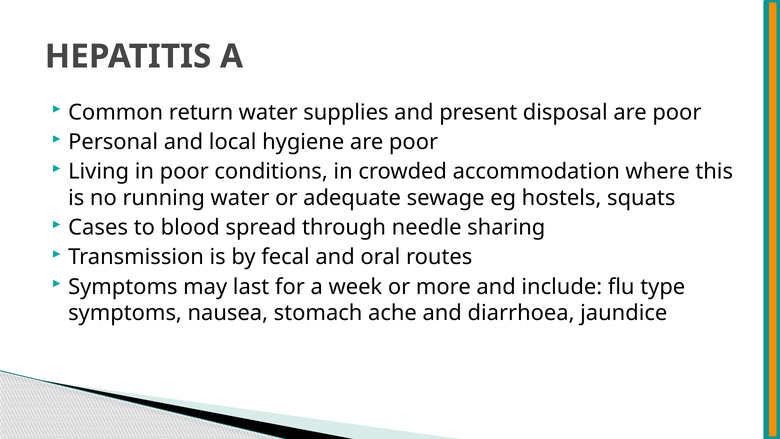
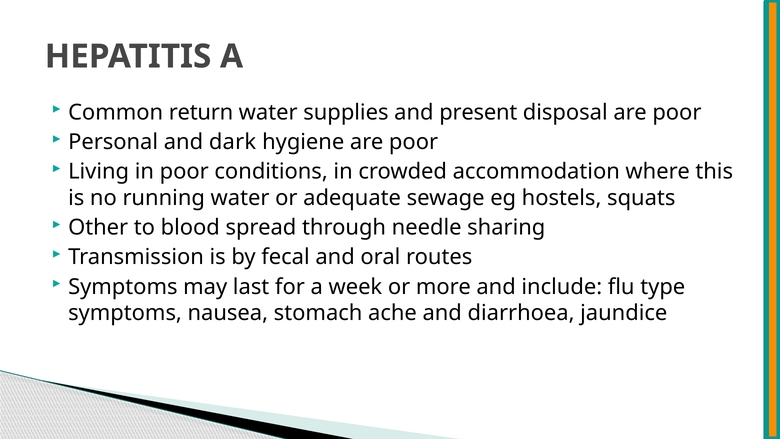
local: local -> dark (233, 142)
Cases: Cases -> Other (98, 227)
